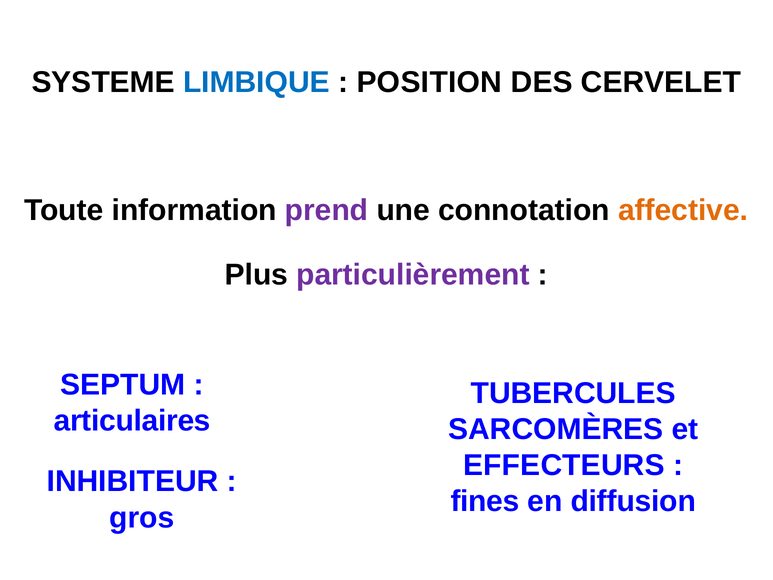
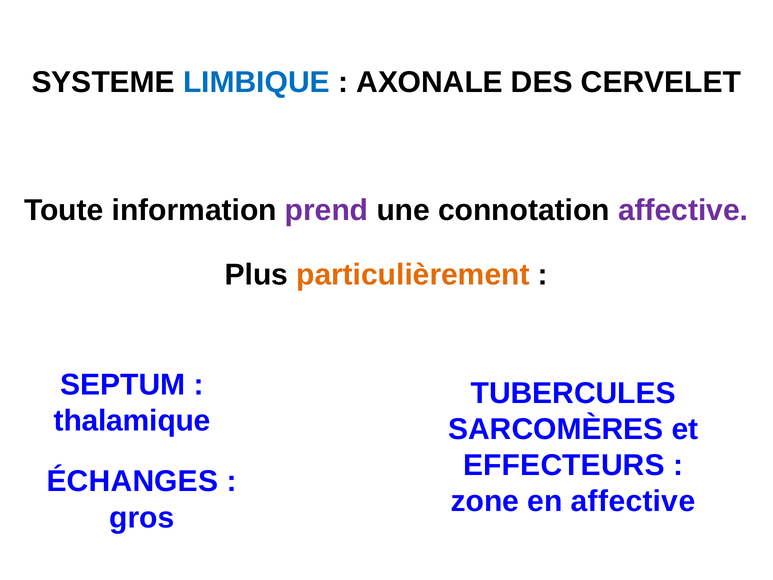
POSITION: POSITION -> AXONALE (430, 82)
affective colour: orange -> purple (683, 210)
particulièrement colour: purple -> orange (413, 275)
articulaires: articulaires -> thalamique (132, 421)
INHIBITEUR: INHIBITEUR -> ÉCHANGES (132, 481)
fines: fines -> zone (485, 501)
en diffusion: diffusion -> affective (633, 501)
